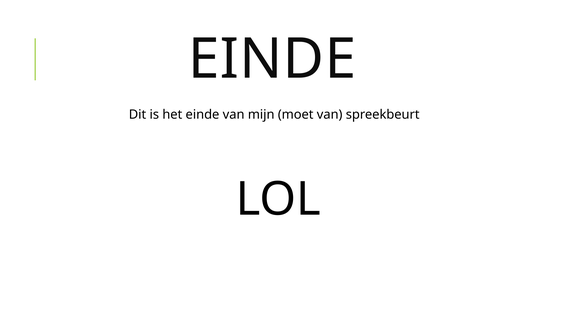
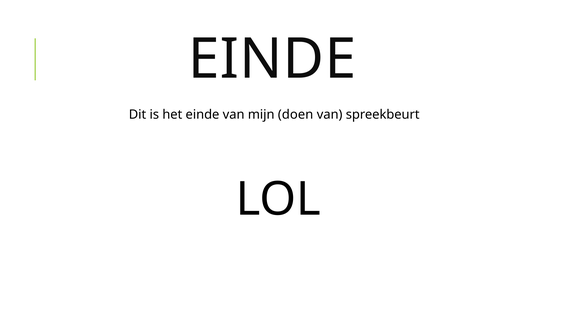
moet: moet -> doen (296, 115)
